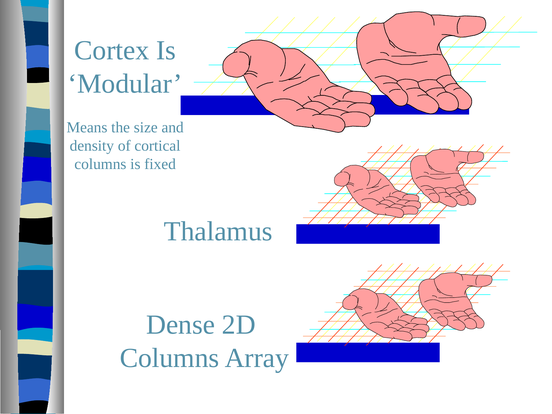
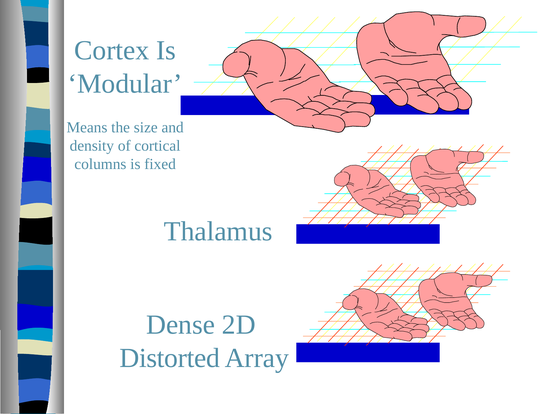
Columns: Columns -> Distorted (170, 358)
